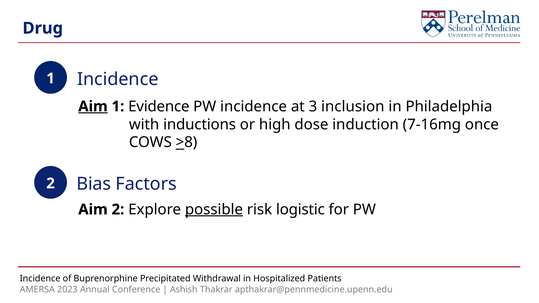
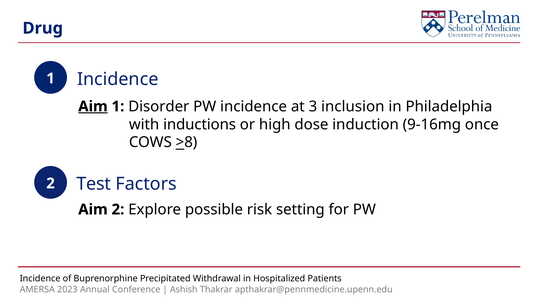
Evidence: Evidence -> Disorder (159, 107)
7-16mg: 7-16mg -> 9-16mg (432, 124)
Bias: Bias -> Test (94, 184)
possible underline: present -> none (214, 210)
logistic: logistic -> setting (300, 210)
